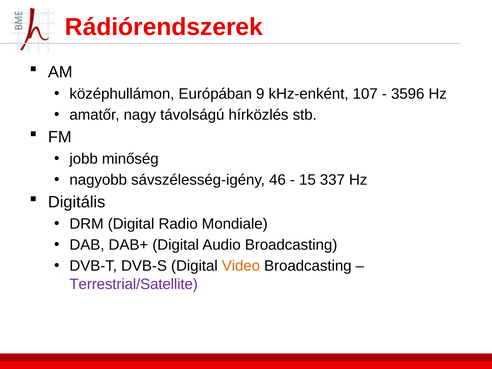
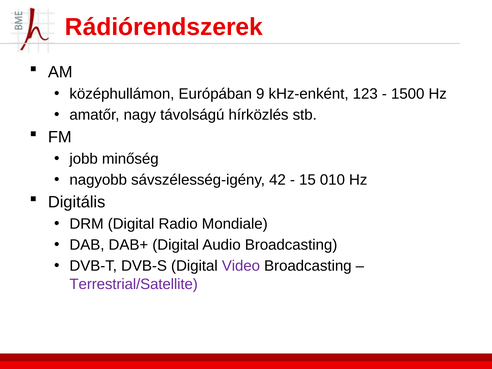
107: 107 -> 123 (365, 94)
3596: 3596 -> 1500 (408, 94)
46: 46 -> 42 (277, 180)
337: 337 -> 010 (332, 180)
Video colour: orange -> purple (241, 266)
